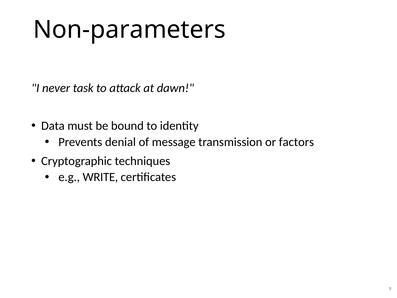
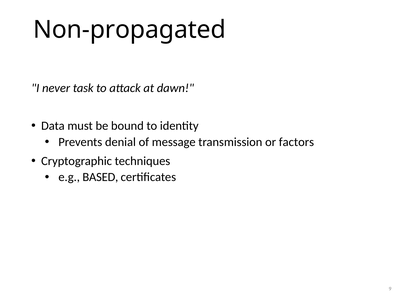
Non-parameters: Non-parameters -> Non-propagated (129, 30)
WRITE: WRITE -> BASED (100, 177)
